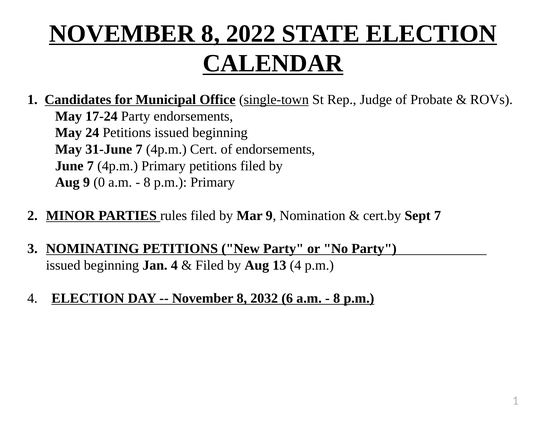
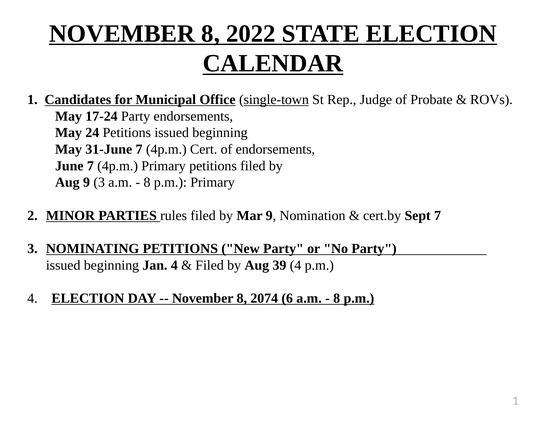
9 0: 0 -> 3 (99, 182)
13: 13 -> 39 (279, 265)
2032: 2032 -> 2074 (264, 298)
